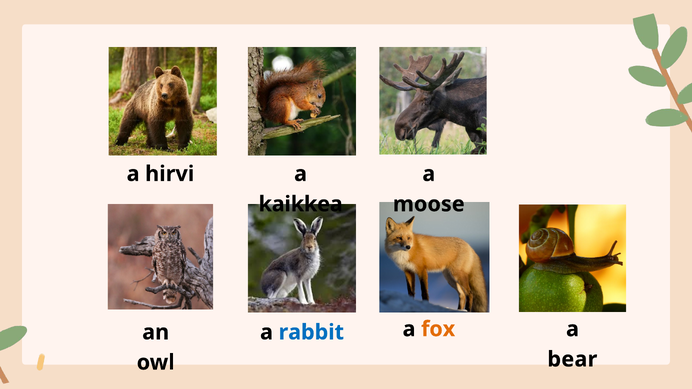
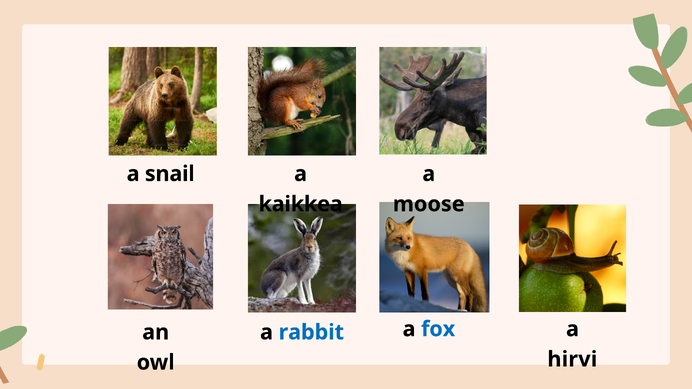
hirvi: hirvi -> snail (170, 174)
fox colour: orange -> blue (438, 329)
bear: bear -> hirvi (572, 360)
